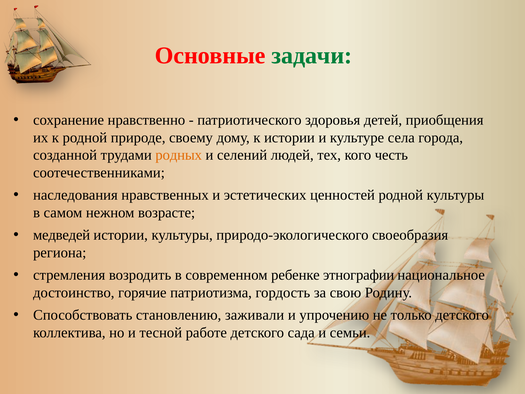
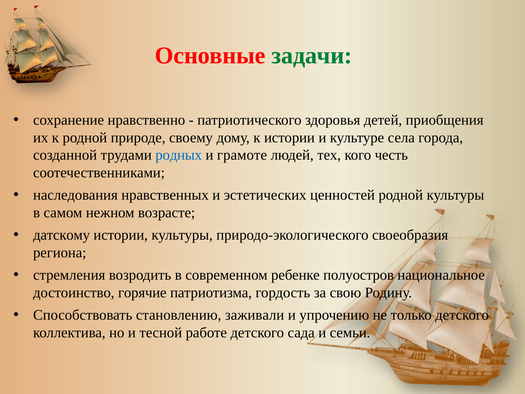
родных colour: orange -> blue (179, 155)
селений: селений -> грамоте (242, 155)
медведей: медведей -> датскому (62, 235)
этнографии: этнографии -> полуостров (359, 275)
